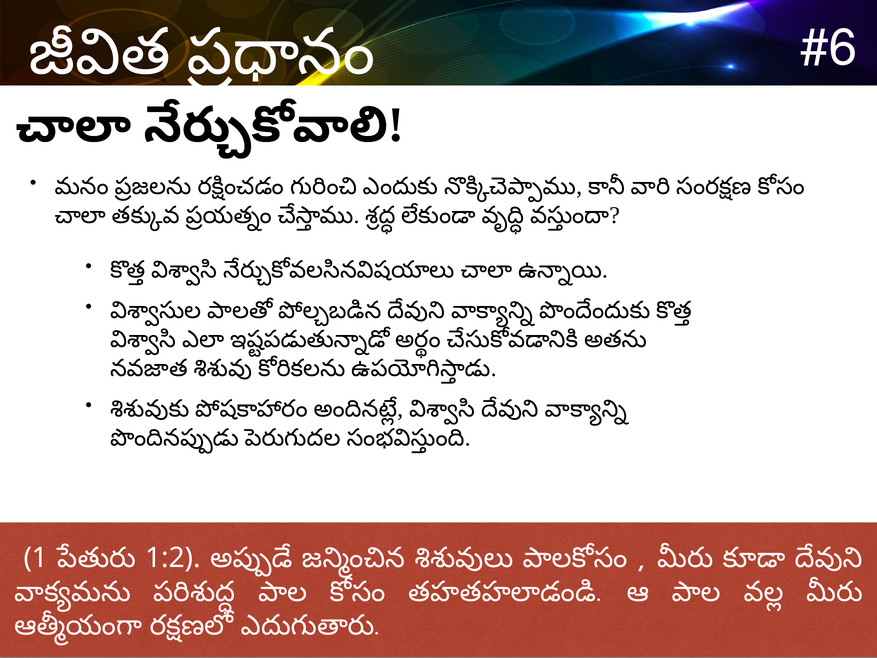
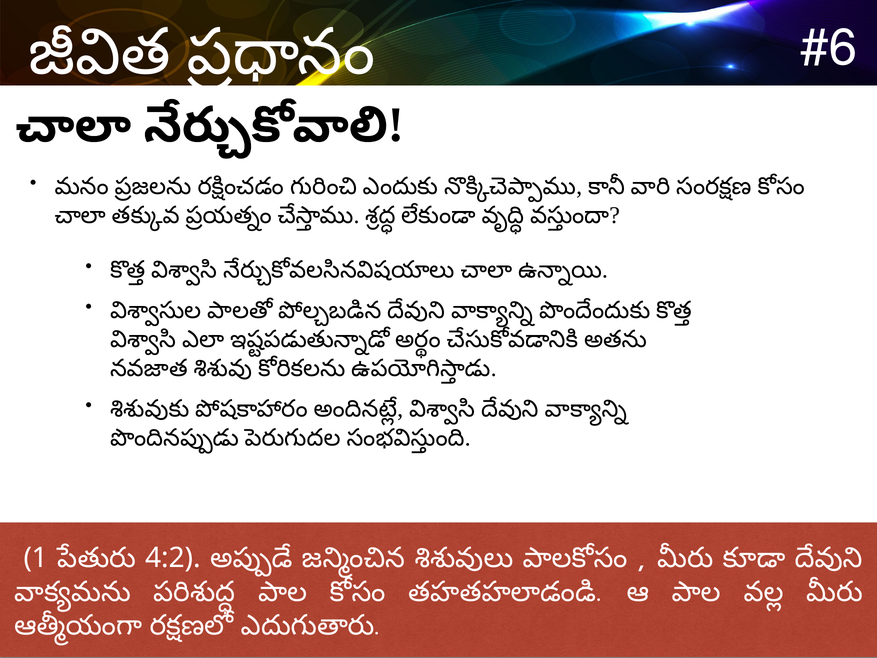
1:2: 1:2 -> 4:2 (173, 558)
